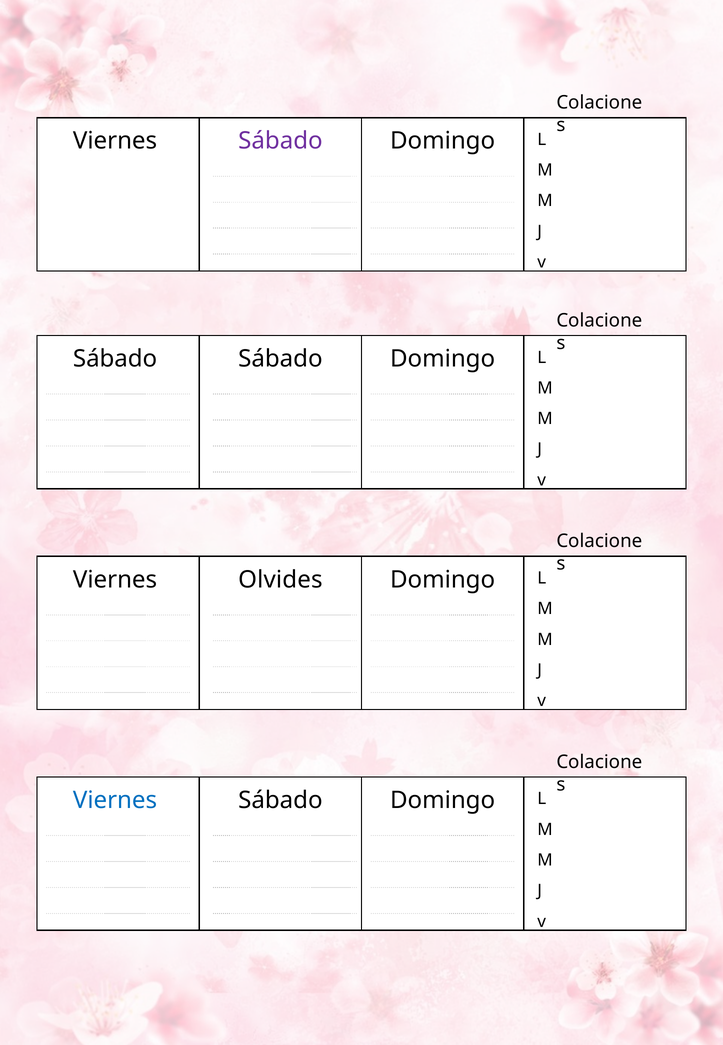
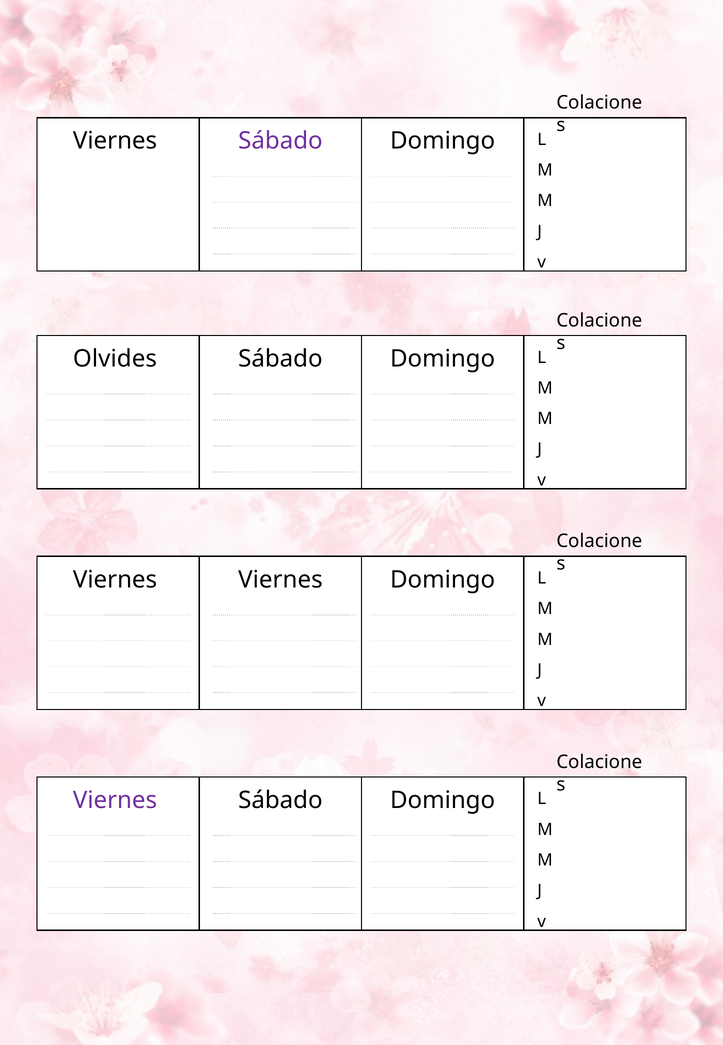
Sábado: Sábado -> Olvides (115, 359)
Viernes Olvides: Olvides -> Viernes (280, 579)
Viernes colour: blue -> purple (115, 800)
